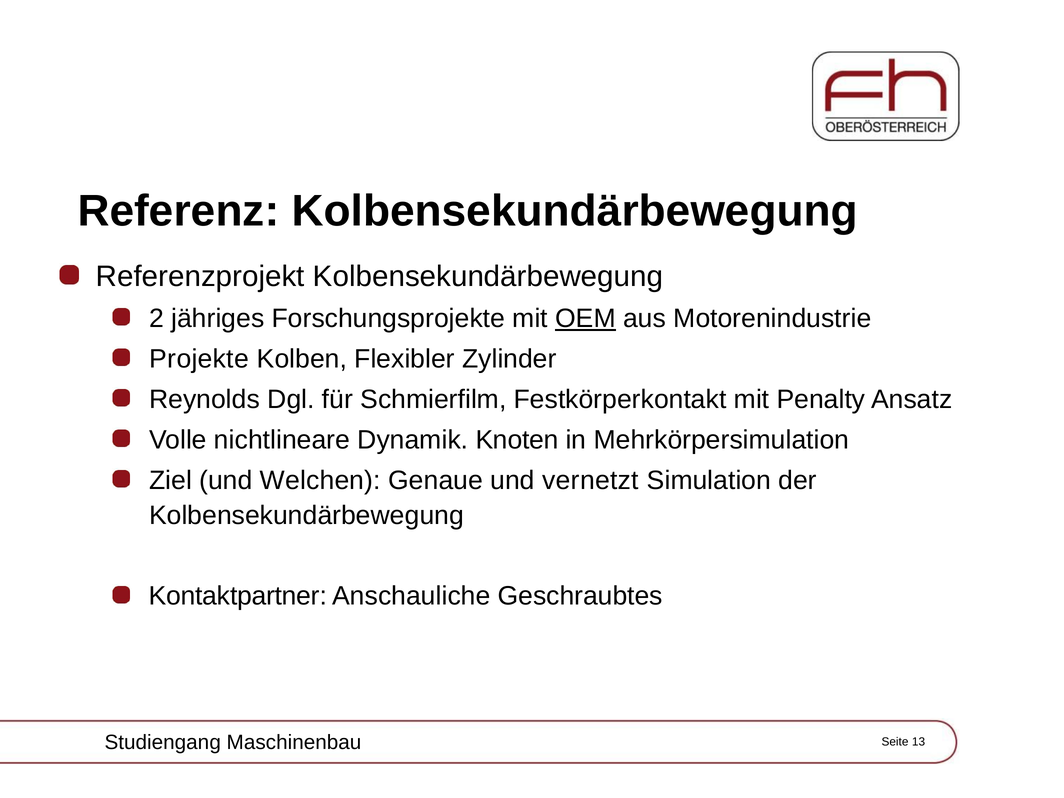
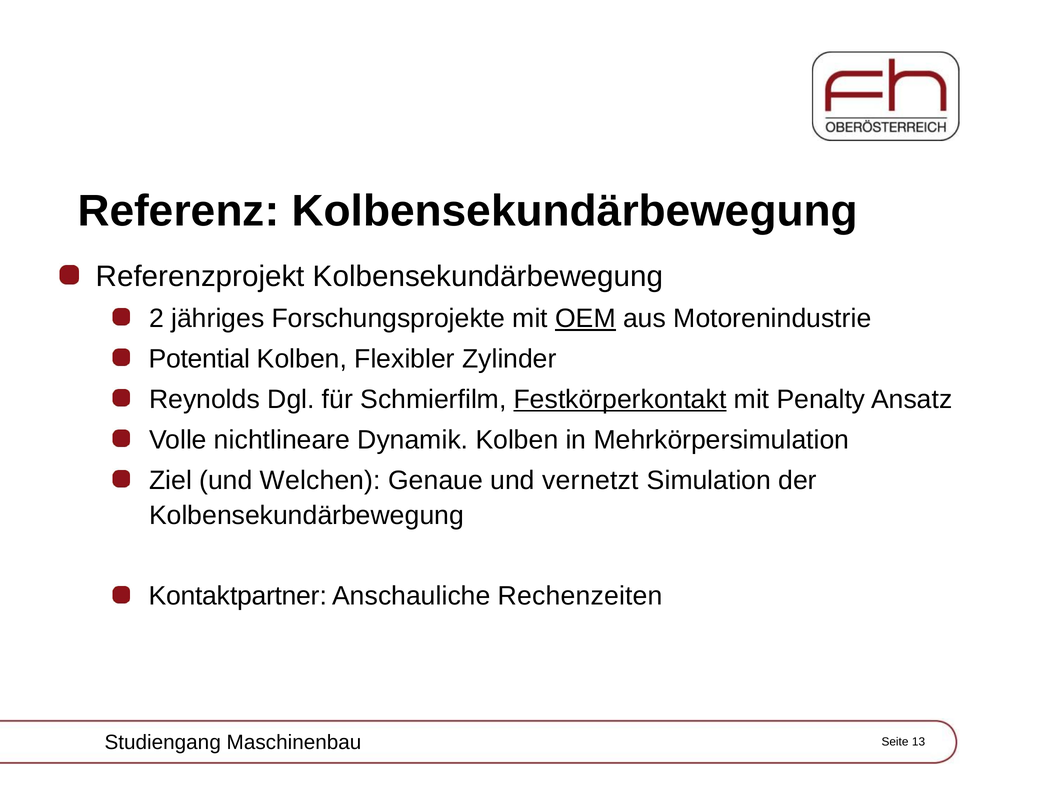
Projekte: Projekte -> Potential (199, 359)
Festkörperkontakt underline: none -> present (620, 399)
Dynamik Knoten: Knoten -> Kolben (517, 440)
Geschraubtes: Geschraubtes -> Rechenzeiten (580, 596)
